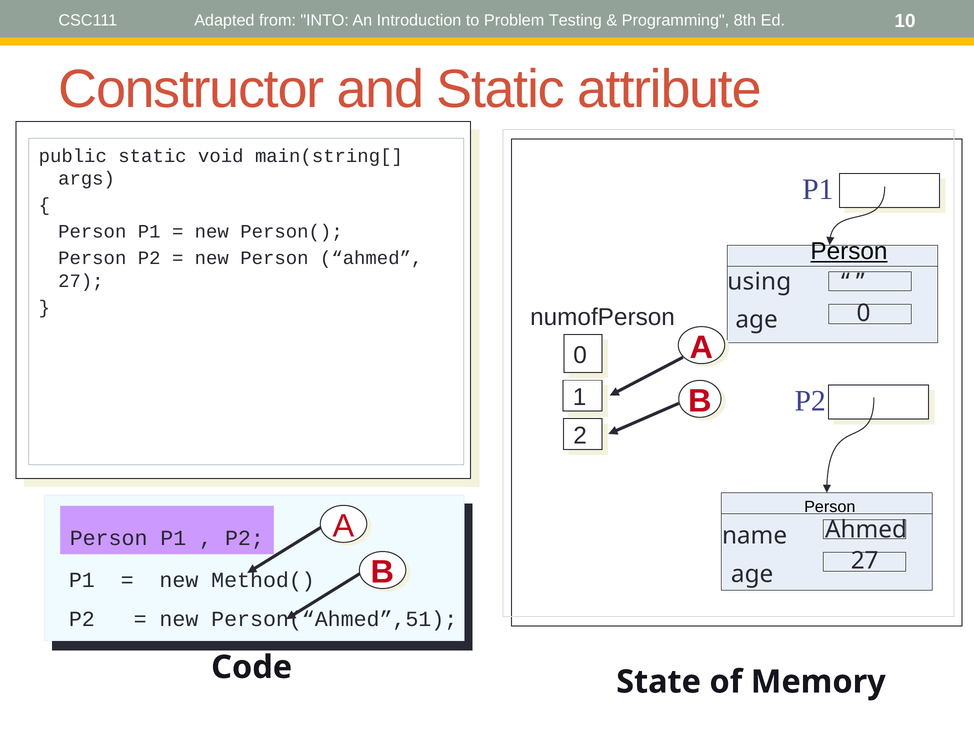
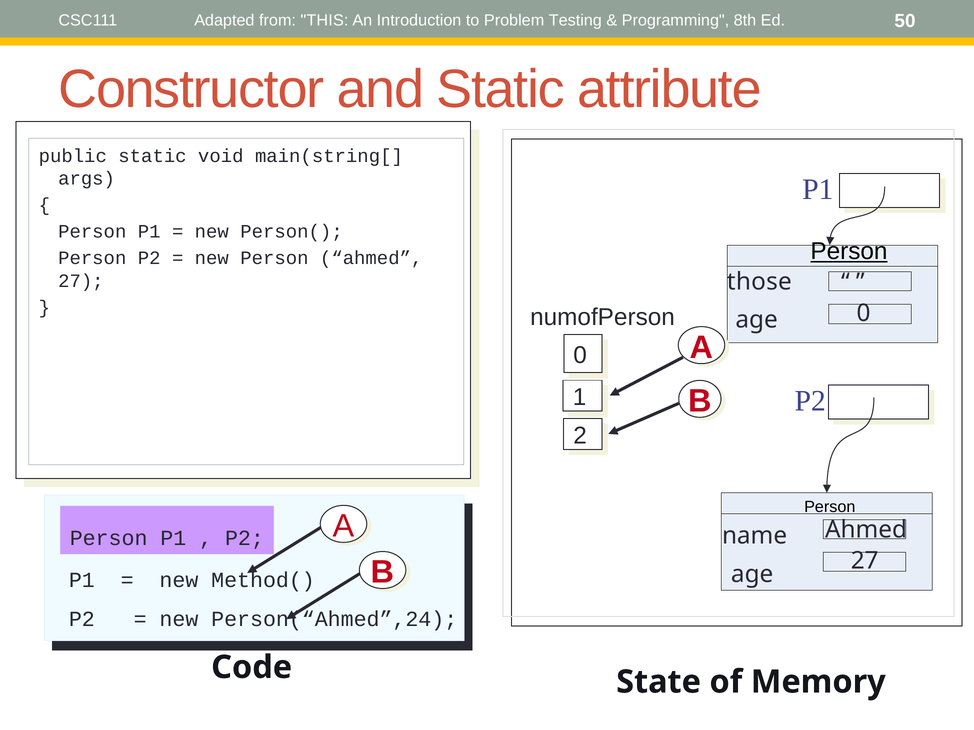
INTO: INTO -> THIS (325, 21)
10: 10 -> 50 (905, 21)
using: using -> those (759, 282)
Person(“Ahmed”,51: Person(“Ahmed”,51 -> Person(“Ahmed”,24 (334, 619)
